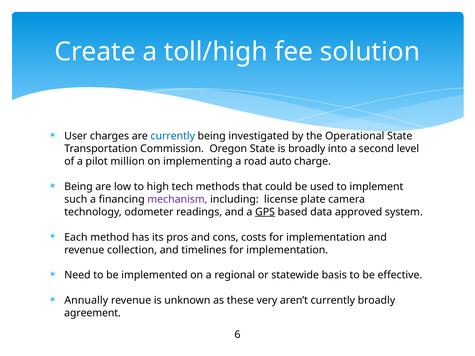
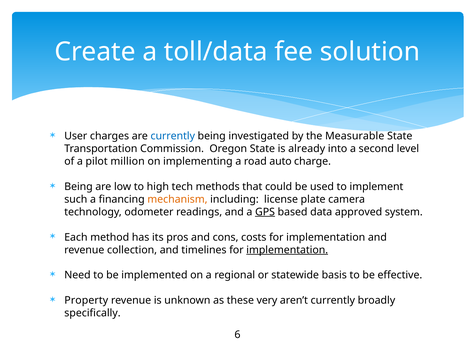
toll/high: toll/high -> toll/data (216, 52)
Operational: Operational -> Measurable (355, 136)
is broadly: broadly -> already (307, 149)
mechanism colour: purple -> orange (177, 199)
implementation underline: none -> present (287, 250)
Annually: Annually -> Property (86, 301)
agreement: agreement -> specifically (92, 313)
